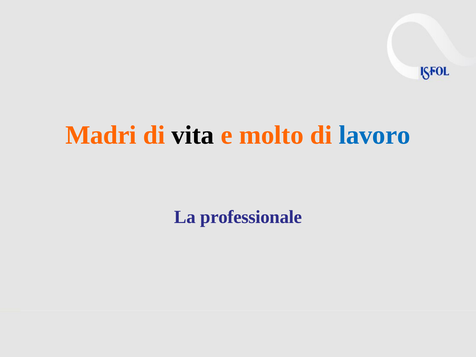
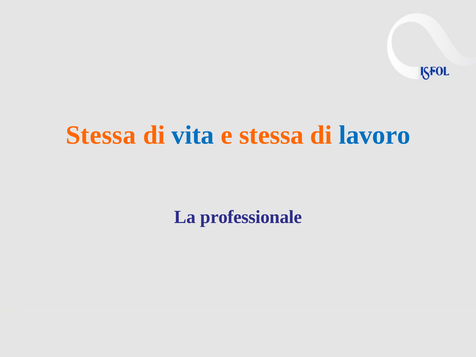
Madri: Madri -> Stessa (101, 135)
vita colour: black -> blue (193, 135)
e molto: molto -> stessa (271, 135)
